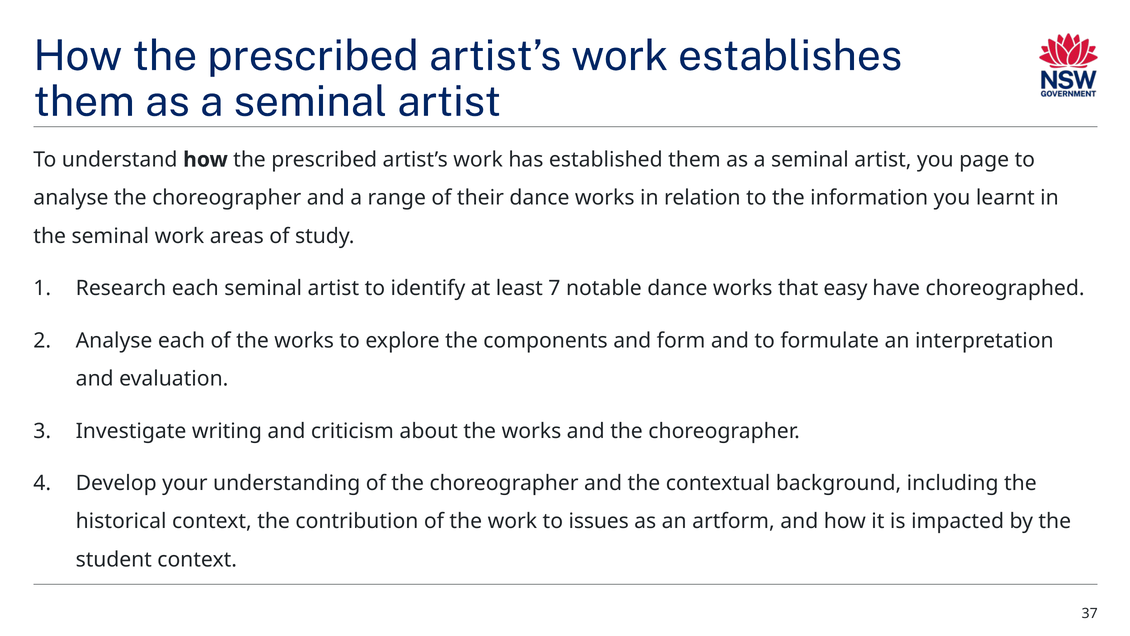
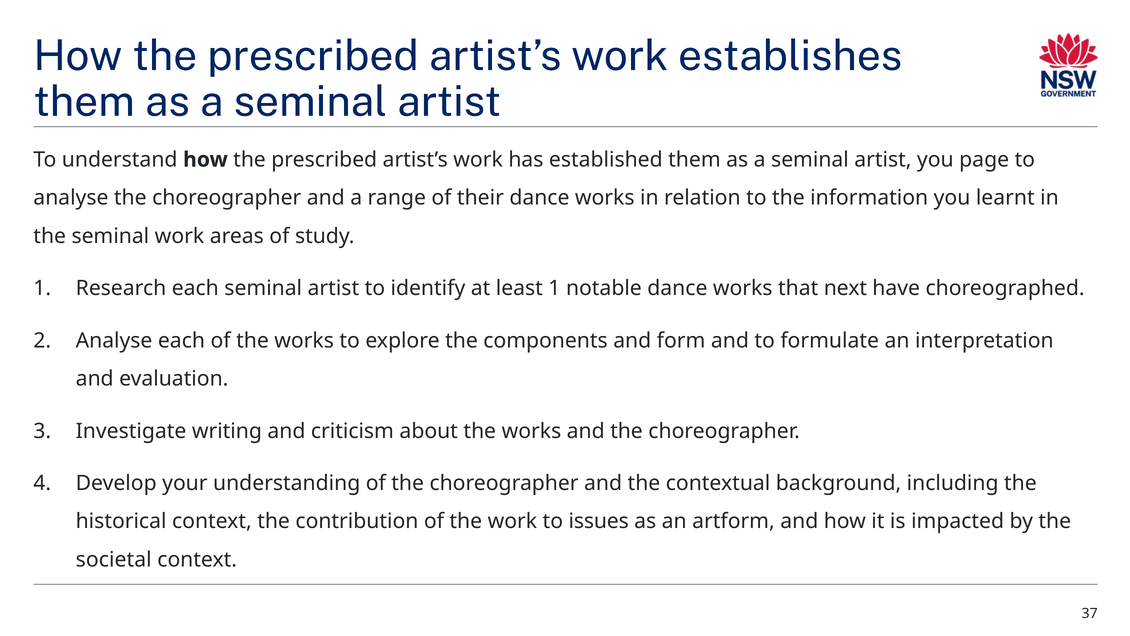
least 7: 7 -> 1 (554, 288)
easy: easy -> next (845, 288)
student: student -> societal (114, 559)
